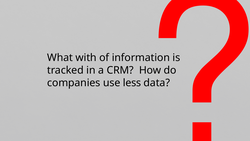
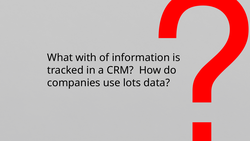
less: less -> lots (132, 83)
